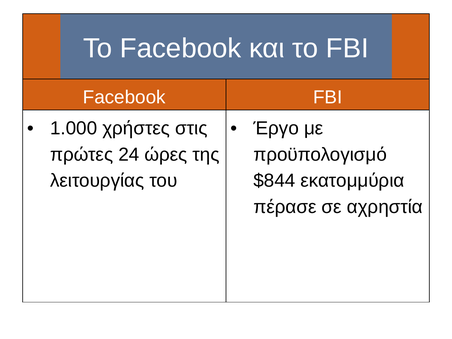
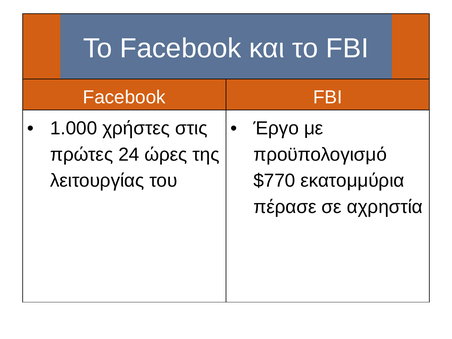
$844: $844 -> $770 (274, 181)
